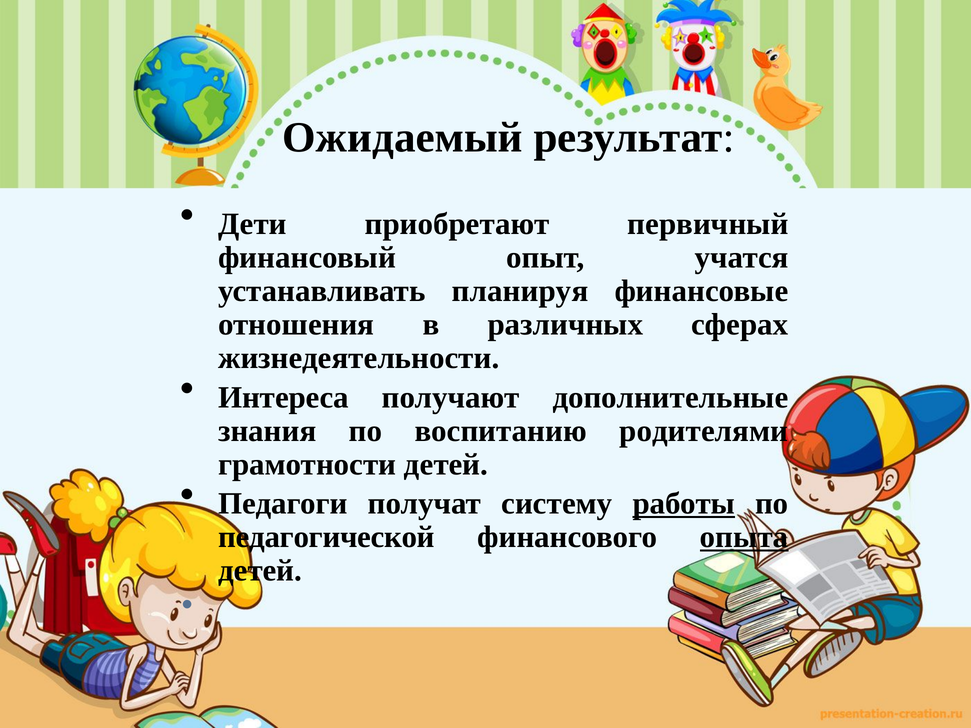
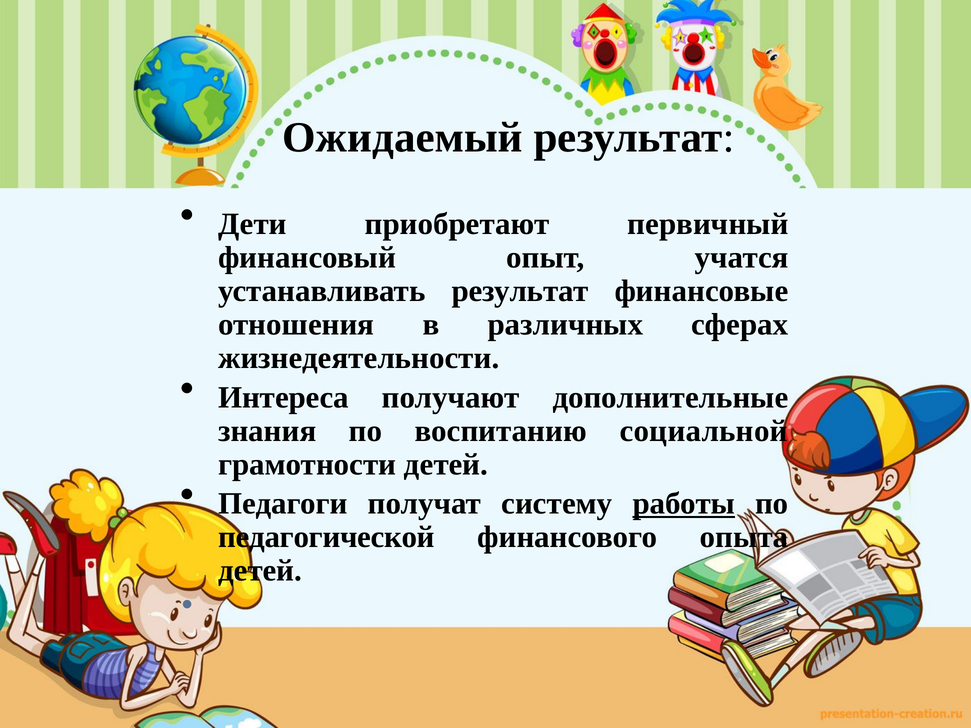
устанавливать планируя: планируя -> результат (520, 291)
родителями: родителями -> социальной (704, 431)
опыта underline: present -> none (744, 537)
